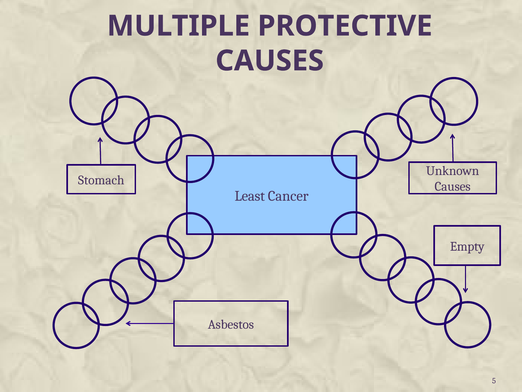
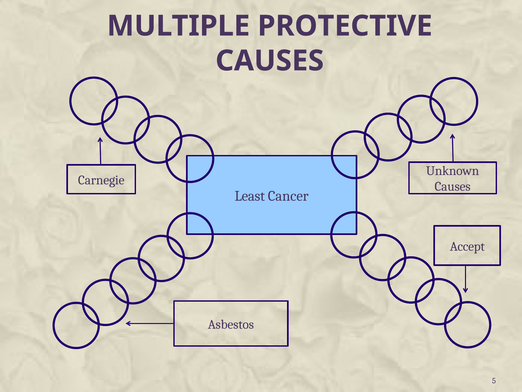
Stomach: Stomach -> Carnegie (101, 180)
Empty: Empty -> Accept (467, 246)
